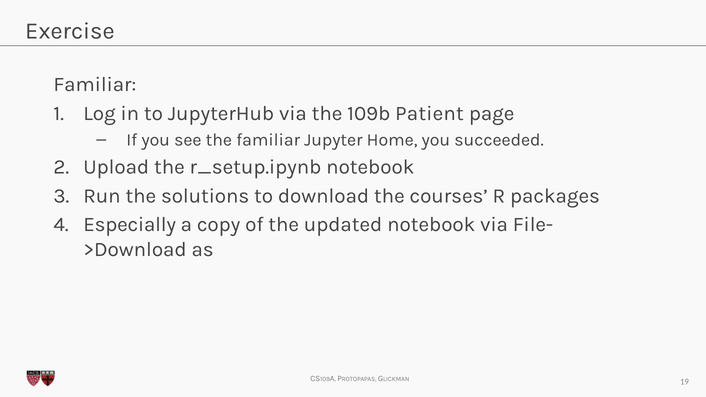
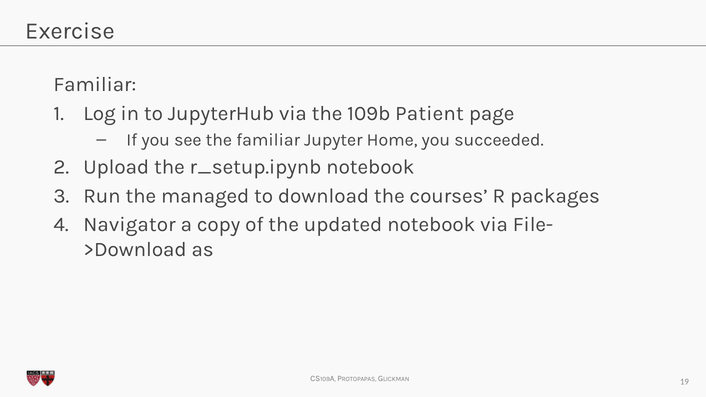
solutions: solutions -> managed (205, 196)
Especially: Especially -> Navigator (129, 225)
